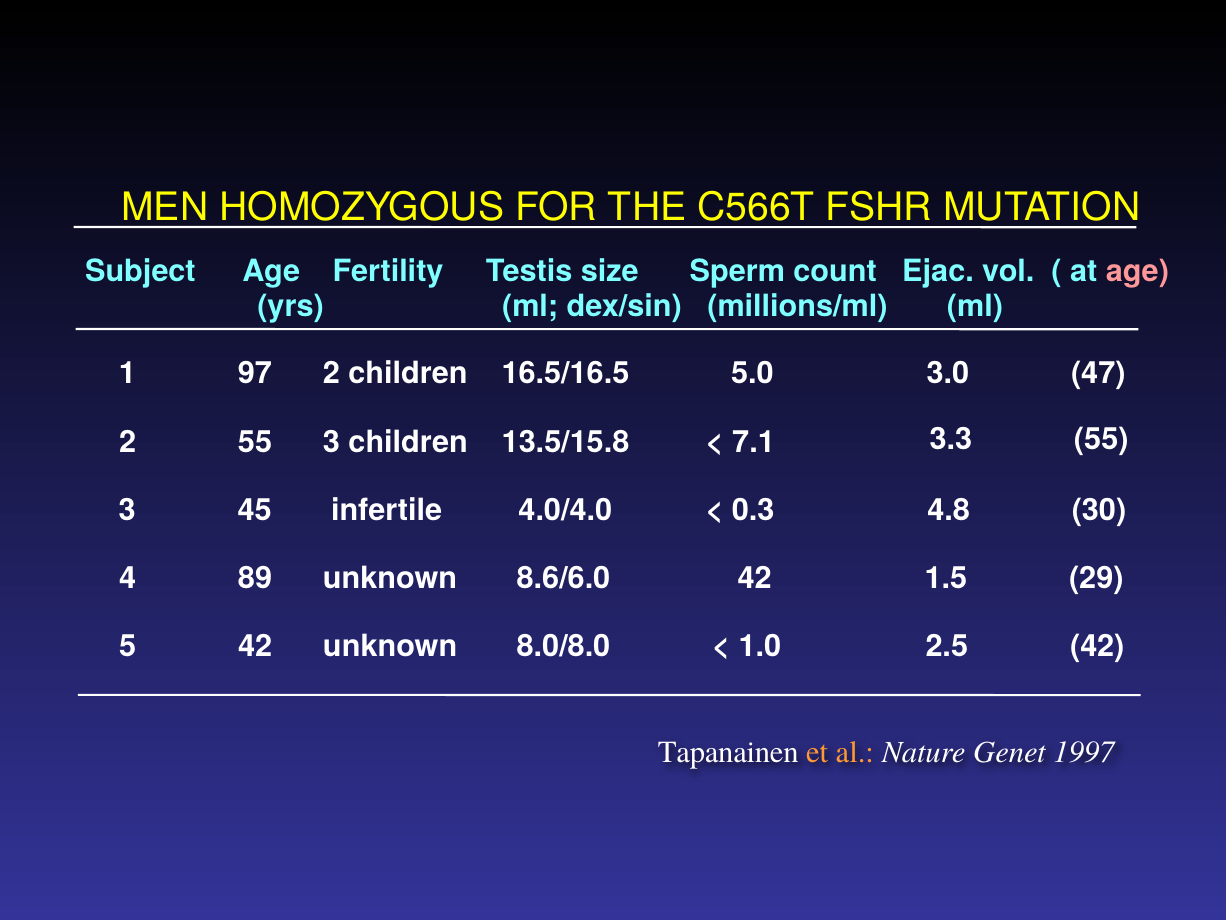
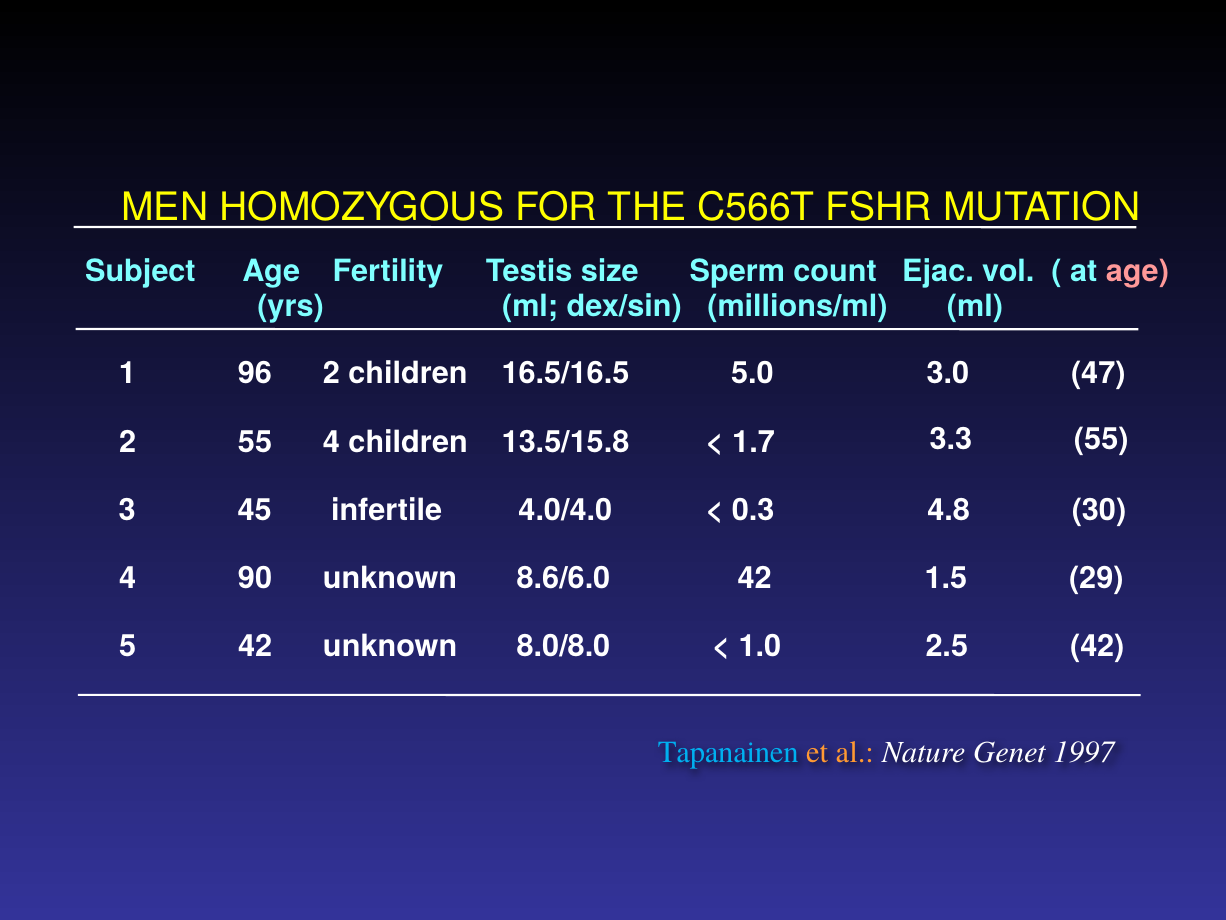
97: 97 -> 96 (255, 374)
2 55 3: 3 -> 4 (331, 442)
7.1: 7.1 -> 1.7 (754, 442)
89: 89 -> 90 (255, 578)
Tapanainen colour: white -> light blue (728, 752)
